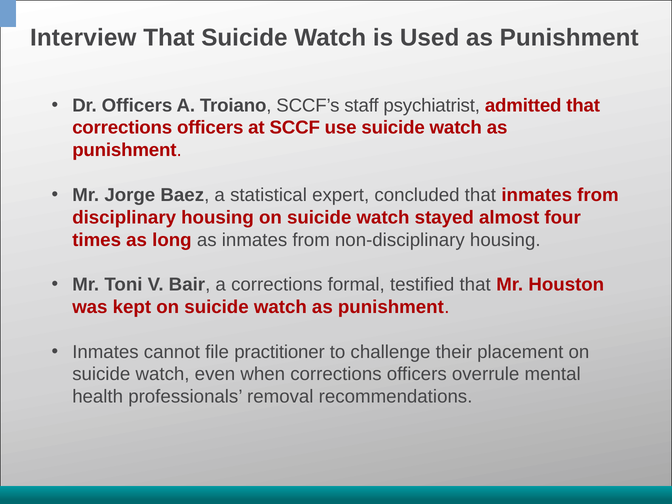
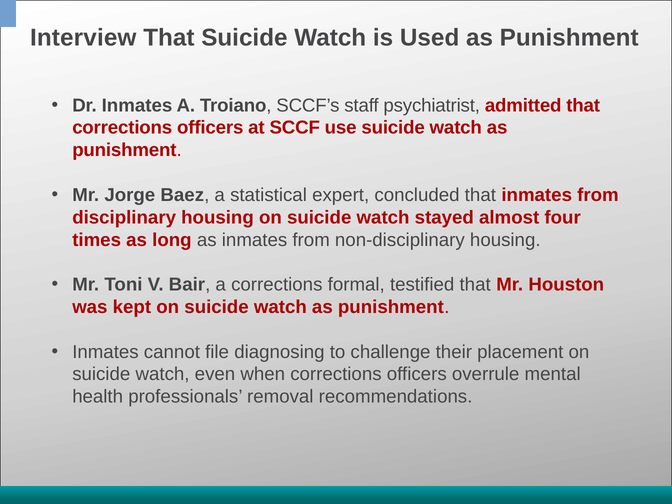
Dr Officers: Officers -> Inmates (137, 105)
practitioner: practitioner -> diagnosing (279, 352)
